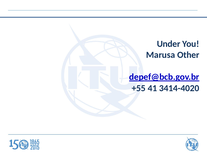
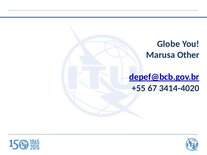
Under: Under -> Globe (169, 44)
41: 41 -> 67 (152, 88)
